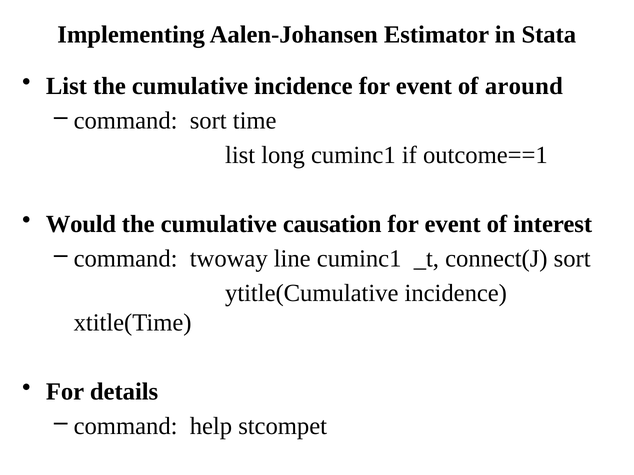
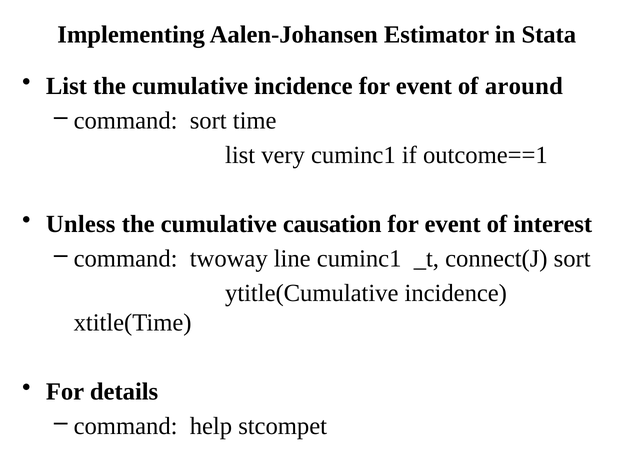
long: long -> very (283, 155)
Would: Would -> Unless (81, 224)
